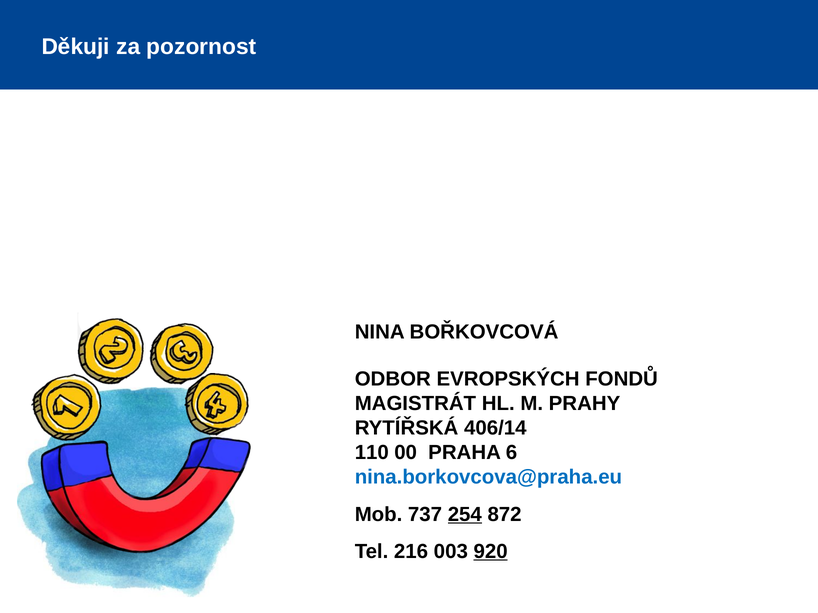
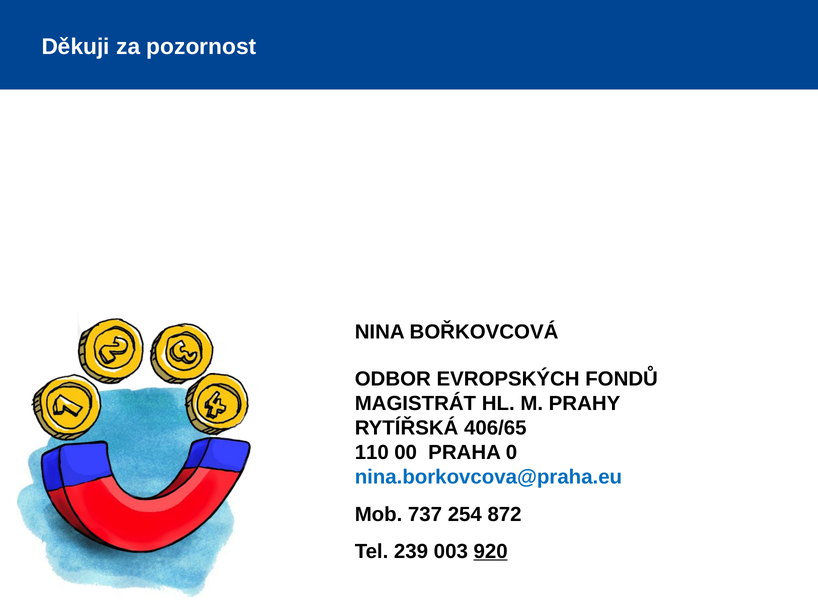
406/14: 406/14 -> 406/65 (495, 428)
6: 6 -> 0 (511, 453)
254 underline: present -> none (465, 515)
216: 216 -> 239 (411, 552)
